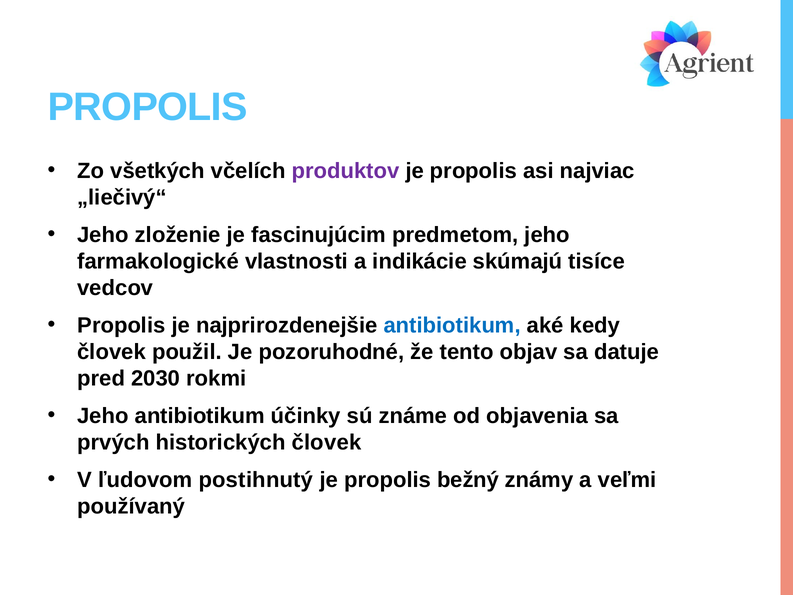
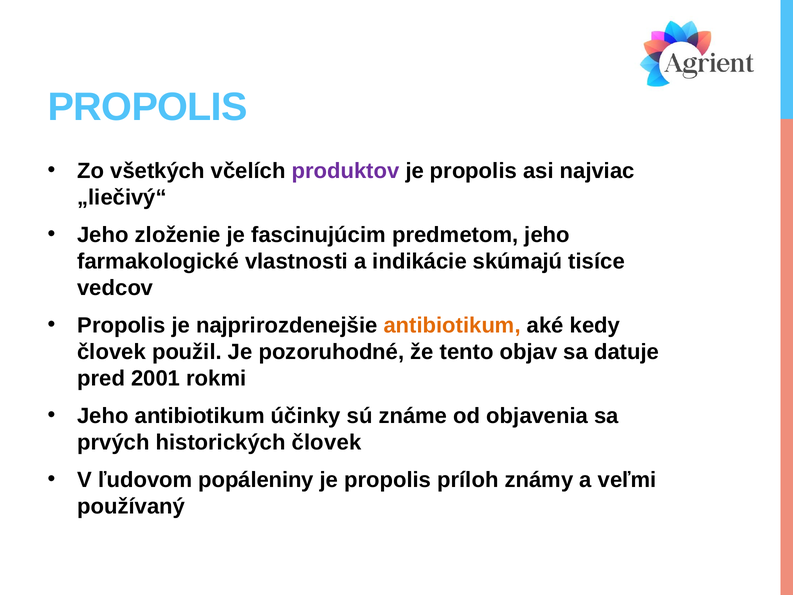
antibiotikum colour: blue -> orange (452, 325)
2030: 2030 -> 2001 (156, 378)
postihnutý: postihnutý -> popáleniny (256, 480)
bežný: bežný -> príloh (468, 480)
